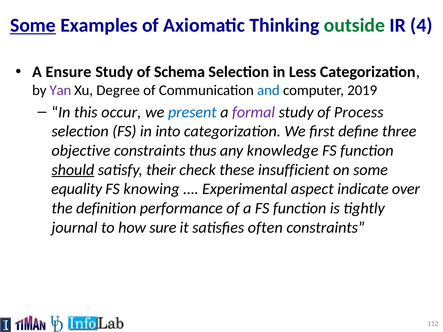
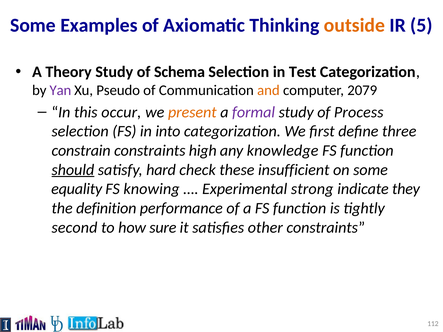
Some underline: present -> none (33, 25)
outside colour: green -> orange (354, 25)
4: 4 -> 5 (421, 25)
Ensure: Ensure -> Theory (69, 72)
Less: Less -> Test (303, 72)
Degree: Degree -> Pseudo (118, 90)
and colour: blue -> orange (268, 90)
2019: 2019 -> 2079 (362, 90)
present colour: blue -> orange (192, 112)
objective: objective -> constrain (81, 151)
thus: thus -> high (203, 151)
their: their -> hard (161, 170)
aspect: aspect -> strong (312, 189)
over: over -> they (406, 189)
journal: journal -> second (74, 228)
often: often -> other (265, 228)
